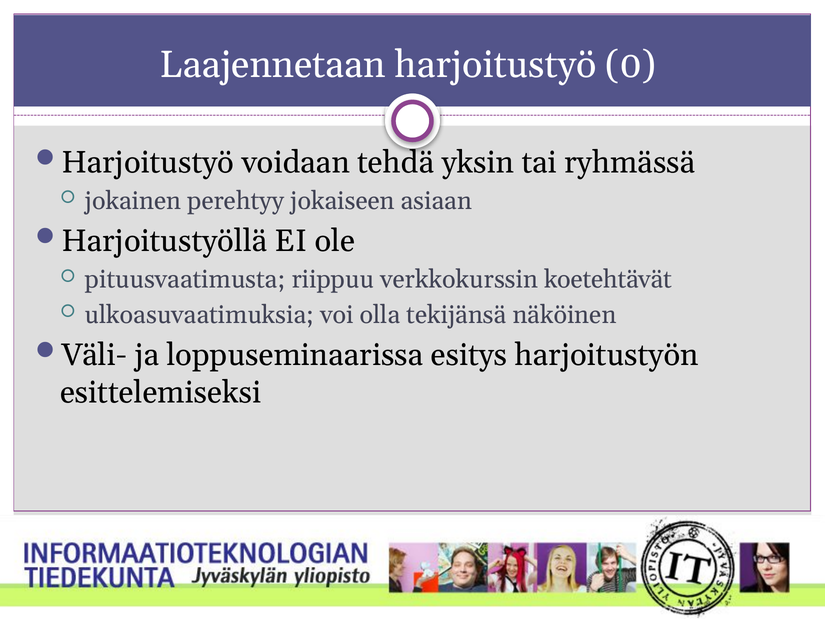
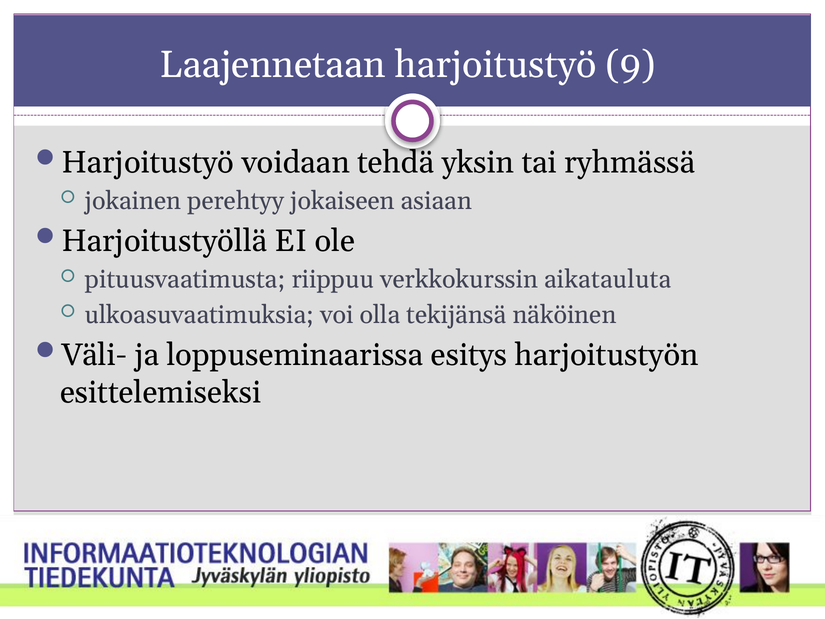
0: 0 -> 9 (631, 65)
koetehtävät: koetehtävät -> aikatauluta (608, 279)
